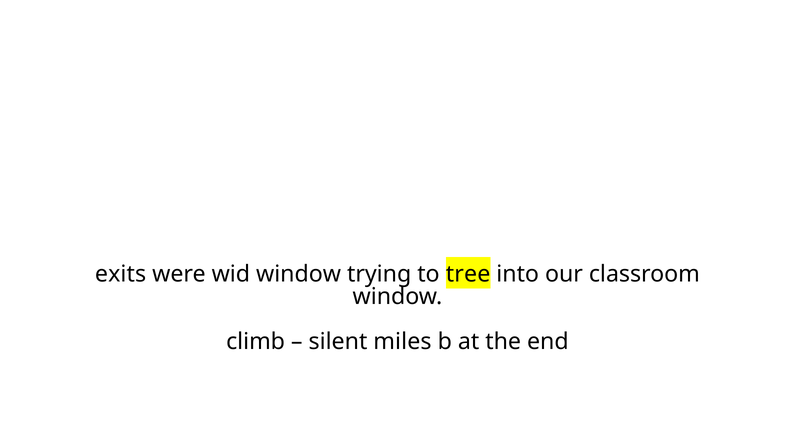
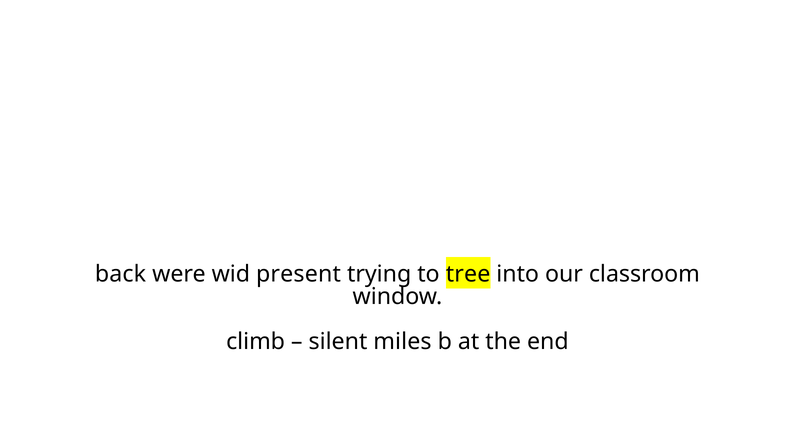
exits: exits -> back (121, 274)
wid window: window -> present (298, 274)
